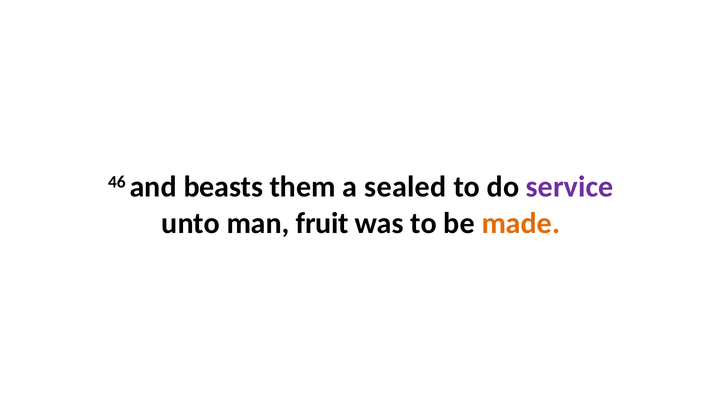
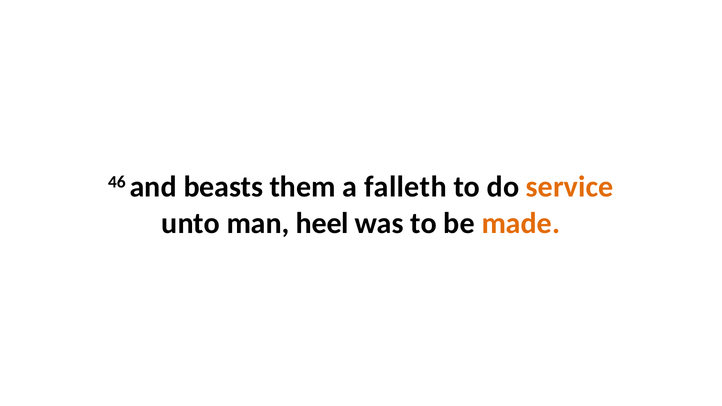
sealed: sealed -> falleth (405, 187)
service colour: purple -> orange (570, 187)
fruit: fruit -> heel (322, 223)
